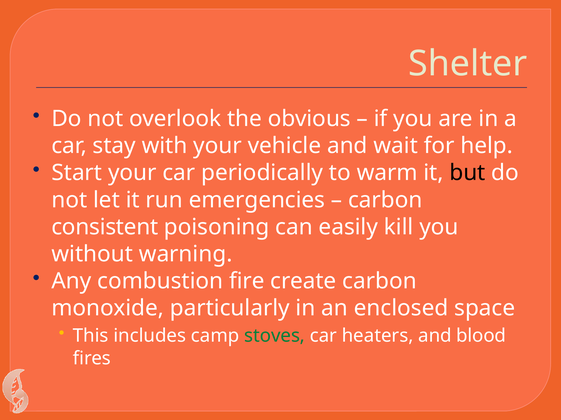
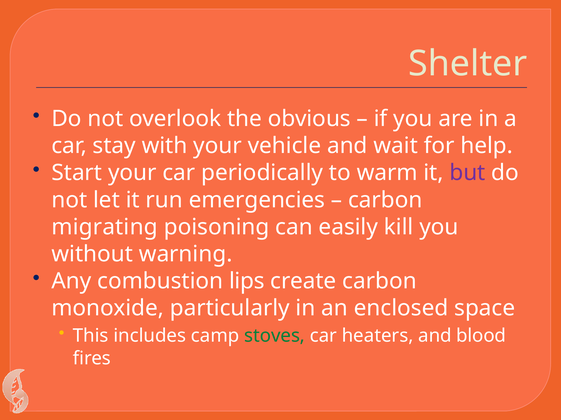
but colour: black -> purple (467, 173)
consistent: consistent -> migrating (105, 227)
fire: fire -> lips (247, 282)
